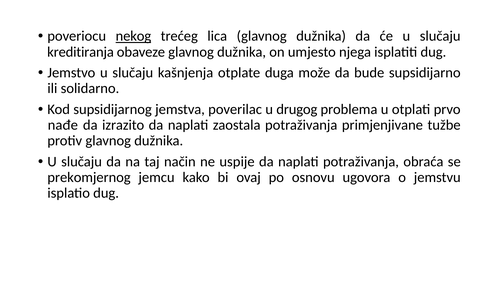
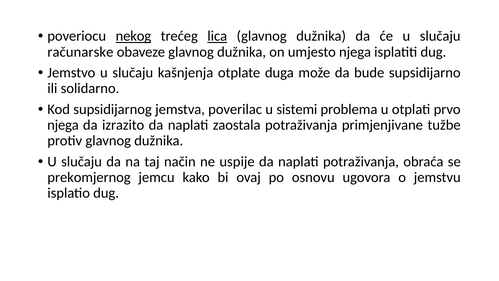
lica underline: none -> present (217, 36)
kreditiranja: kreditiranja -> računarske (80, 52)
drugog: drugog -> sistemi (297, 109)
nađe: nađe -> njega (63, 125)
